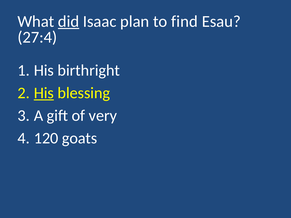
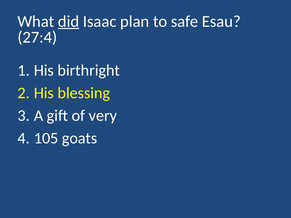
find: find -> safe (185, 21)
His underline: present -> none (44, 93)
120: 120 -> 105 (46, 138)
